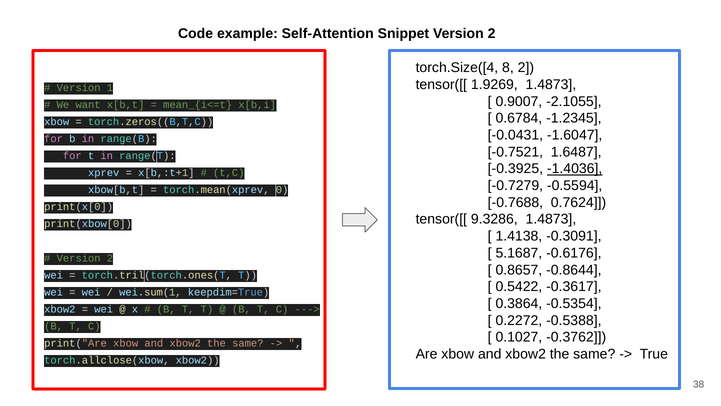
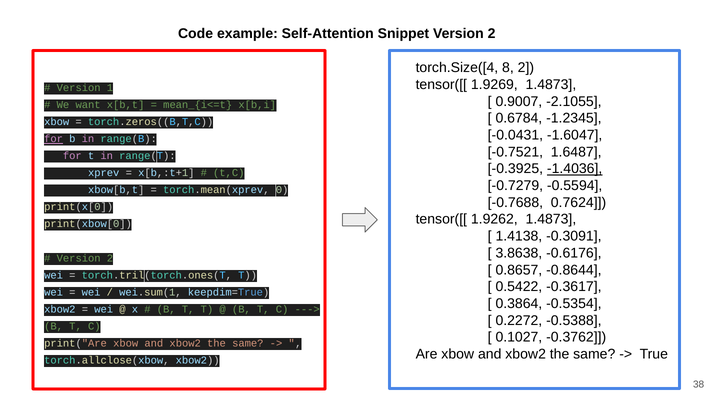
for underline: none -> present (54, 139)
9.3286: 9.3286 -> 1.9262 (494, 219)
5.1687: 5.1687 -> 3.8638 (519, 253)
